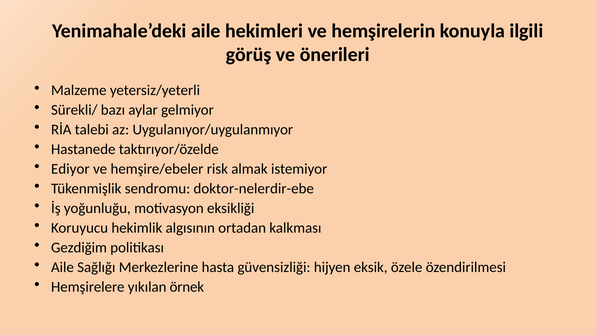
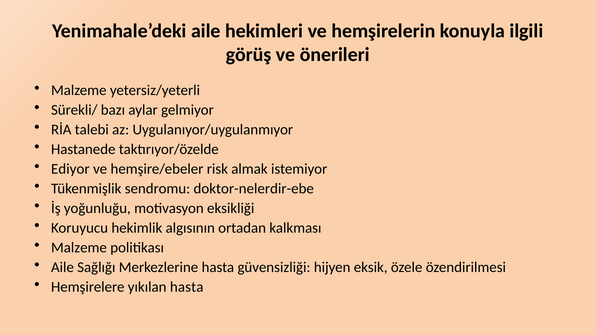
Gezdiğim: Gezdiğim -> Malzeme (79, 248)
yıkılan örnek: örnek -> hasta (187, 287)
